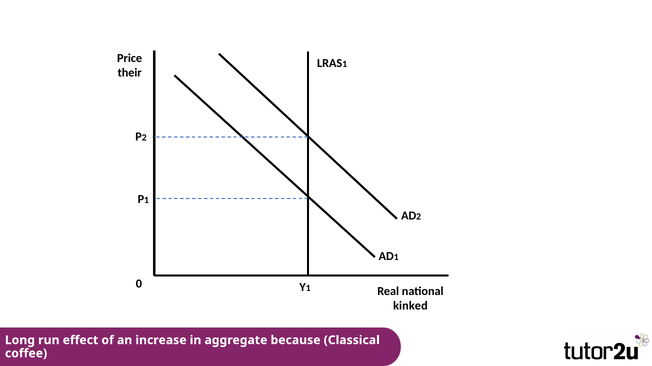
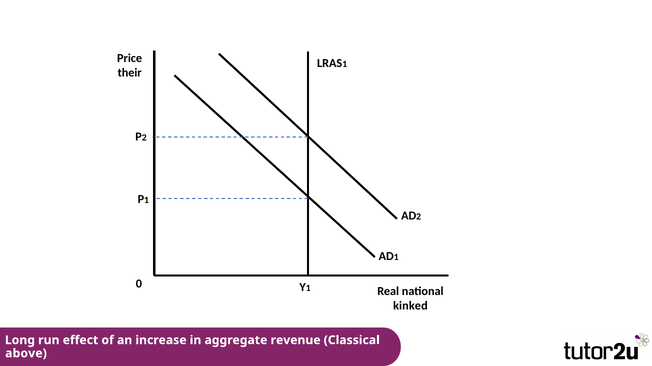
because: because -> revenue (296, 341)
coffee: coffee -> above (26, 354)
